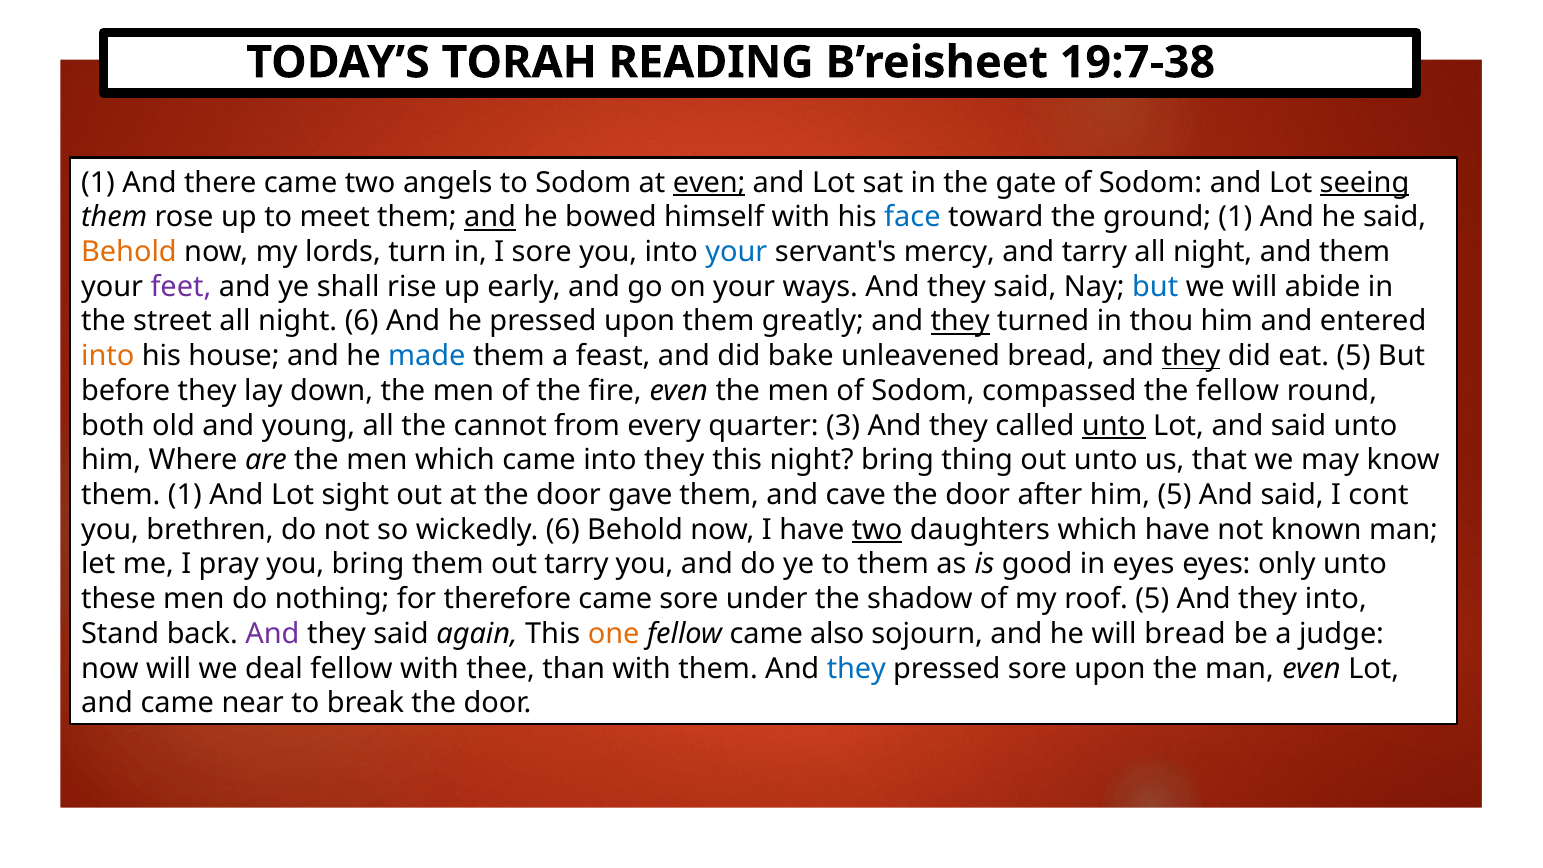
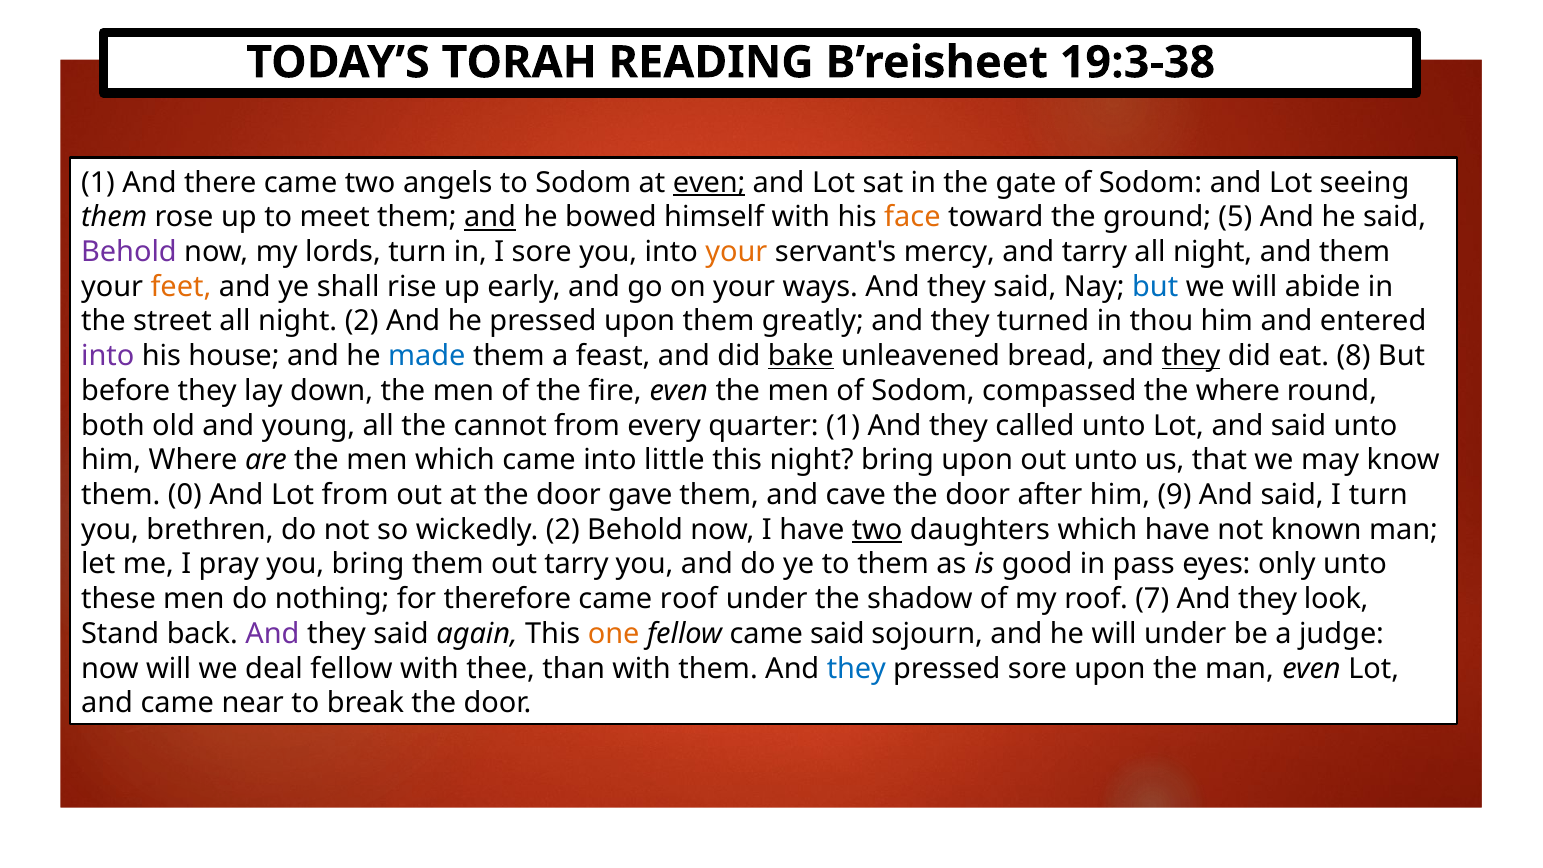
19:7-38: 19:7-38 -> 19:3-38 (1137, 63)
seeing underline: present -> none (1364, 182)
face colour: blue -> orange (912, 217)
ground 1: 1 -> 5 (1235, 217)
Behold colour: orange -> purple (129, 252)
your colour: blue -> orange (736, 252)
feet colour: purple -> orange (181, 287)
night 6: 6 -> 2 (362, 321)
they underline: present -> none (960, 321)
into colour: orange -> purple (108, 356)
bake underline: none -> present (801, 356)
eat 5: 5 -> 8 (1353, 356)
the fellow: fellow -> where (1238, 391)
quarter 3: 3 -> 1 (843, 426)
unto underline: present -> none (1114, 426)
into they: they -> little (674, 460)
bring thing: thing -> upon (977, 460)
them 1: 1 -> 0 (185, 495)
Lot sight: sight -> from (355, 495)
him 5: 5 -> 9 (1175, 495)
I cont: cont -> turn (1378, 495)
wickedly 6: 6 -> 2 (563, 530)
in eyes: eyes -> pass (1144, 564)
came sore: sore -> roof (689, 599)
roof 5: 5 -> 7 (1152, 599)
they into: into -> look (1336, 599)
came also: also -> said (837, 634)
will bread: bread -> under (1185, 634)
